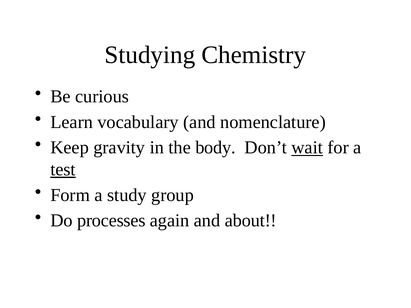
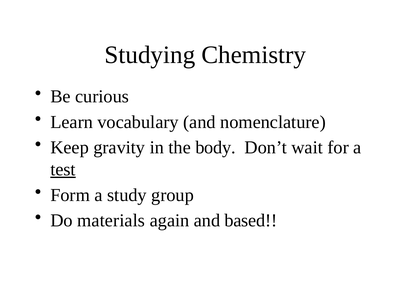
wait underline: present -> none (307, 148)
processes: processes -> materials (111, 221)
about: about -> based (251, 221)
